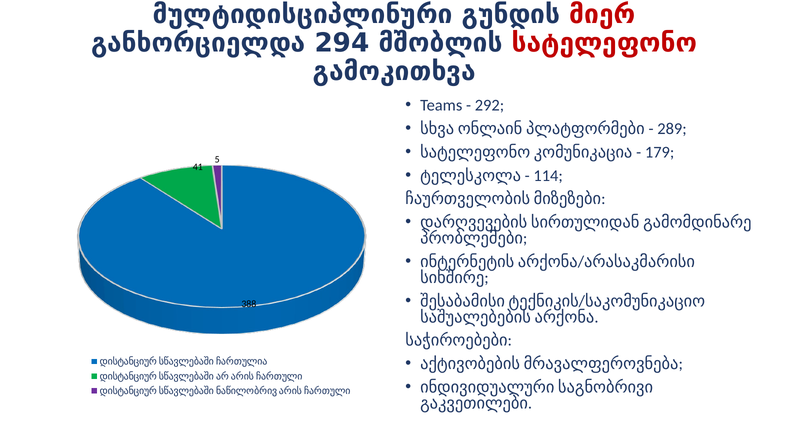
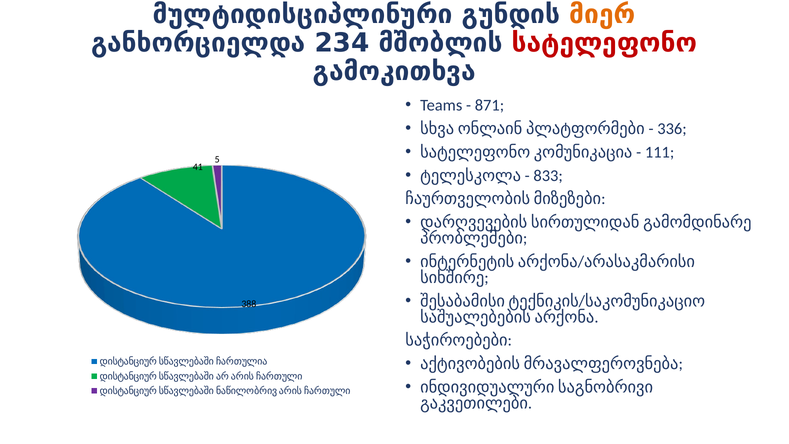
მიერ colour: red -> orange (602, 15)
294: 294 -> 234 (342, 43)
292: 292 -> 871 (489, 105)
289: 289 -> 336 (672, 129)
179: 179 -> 111 (660, 152)
114: 114 -> 833 (548, 176)
